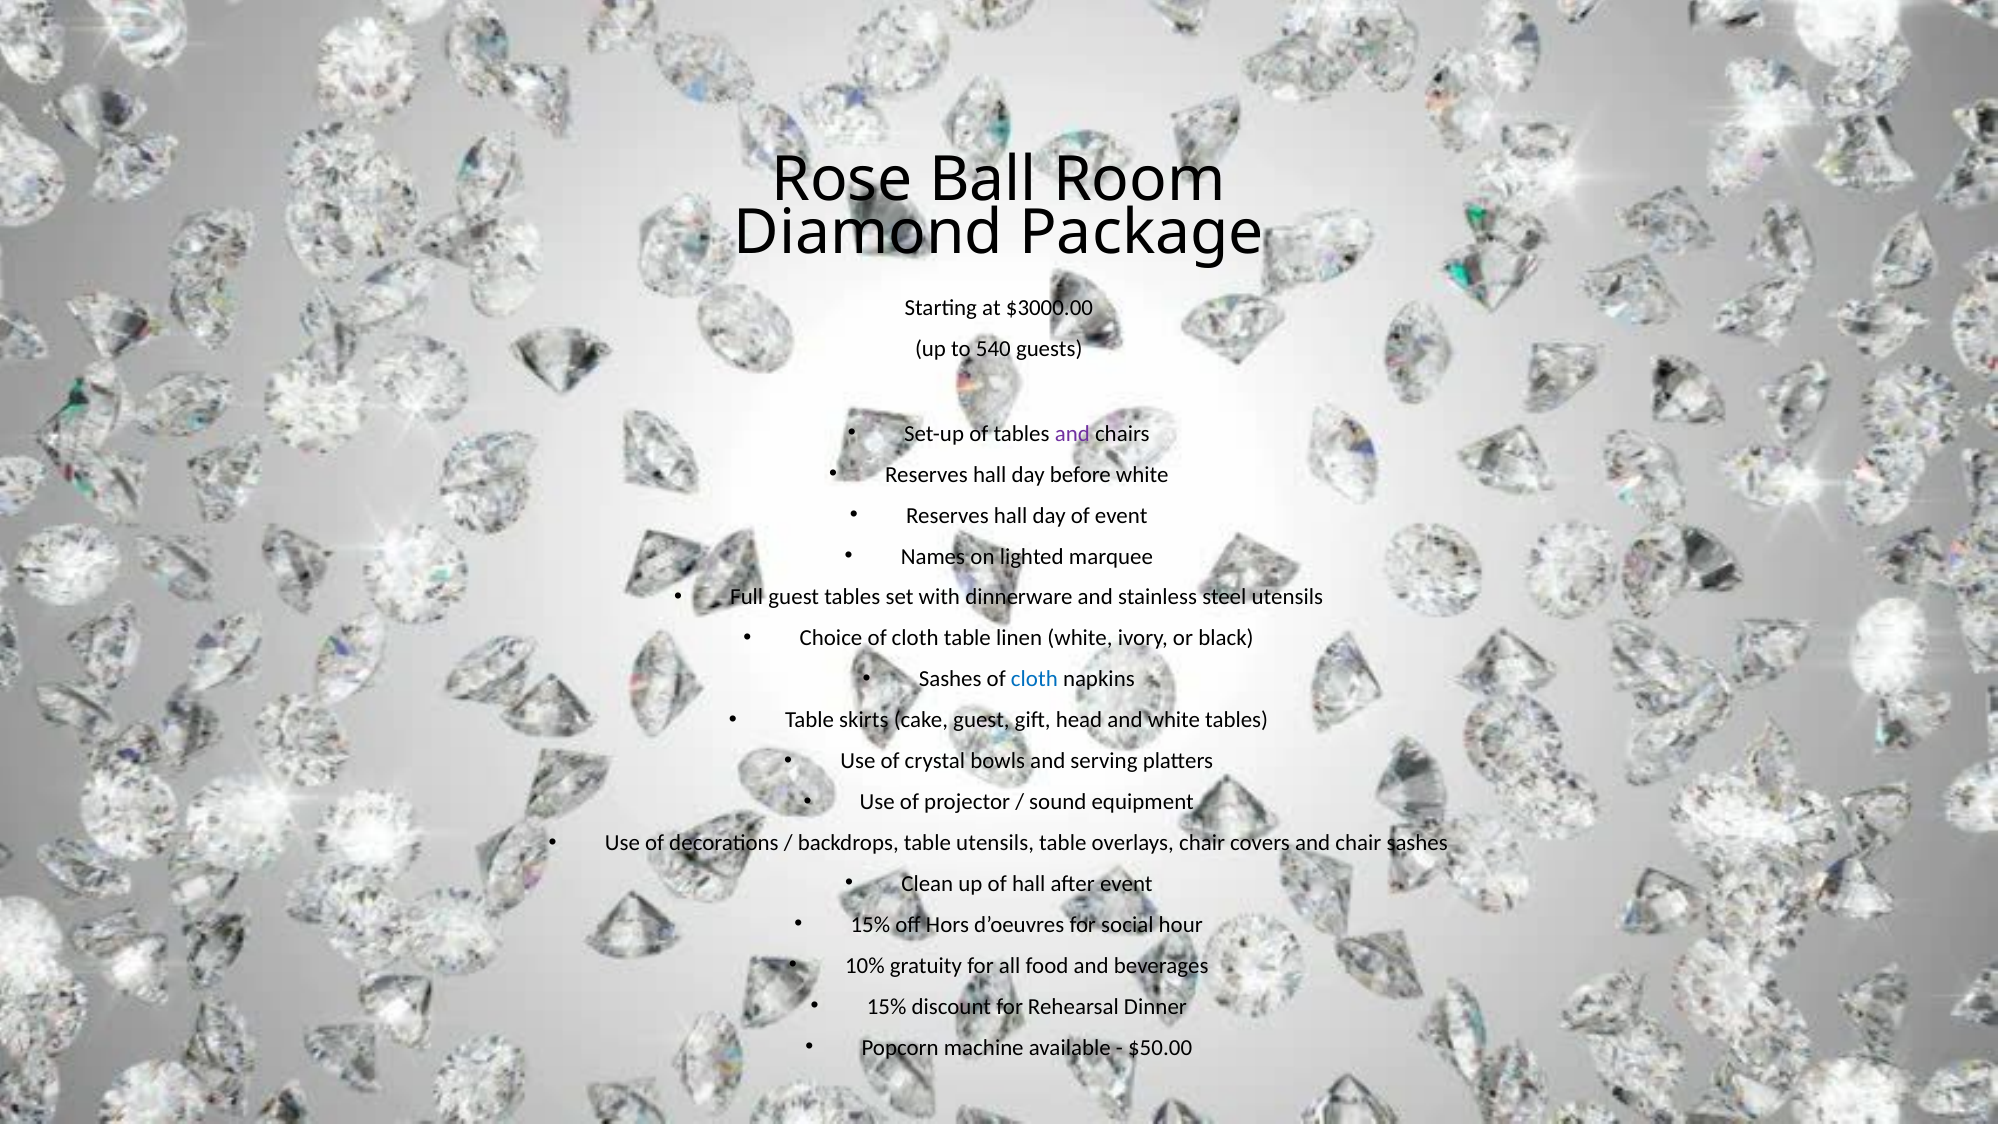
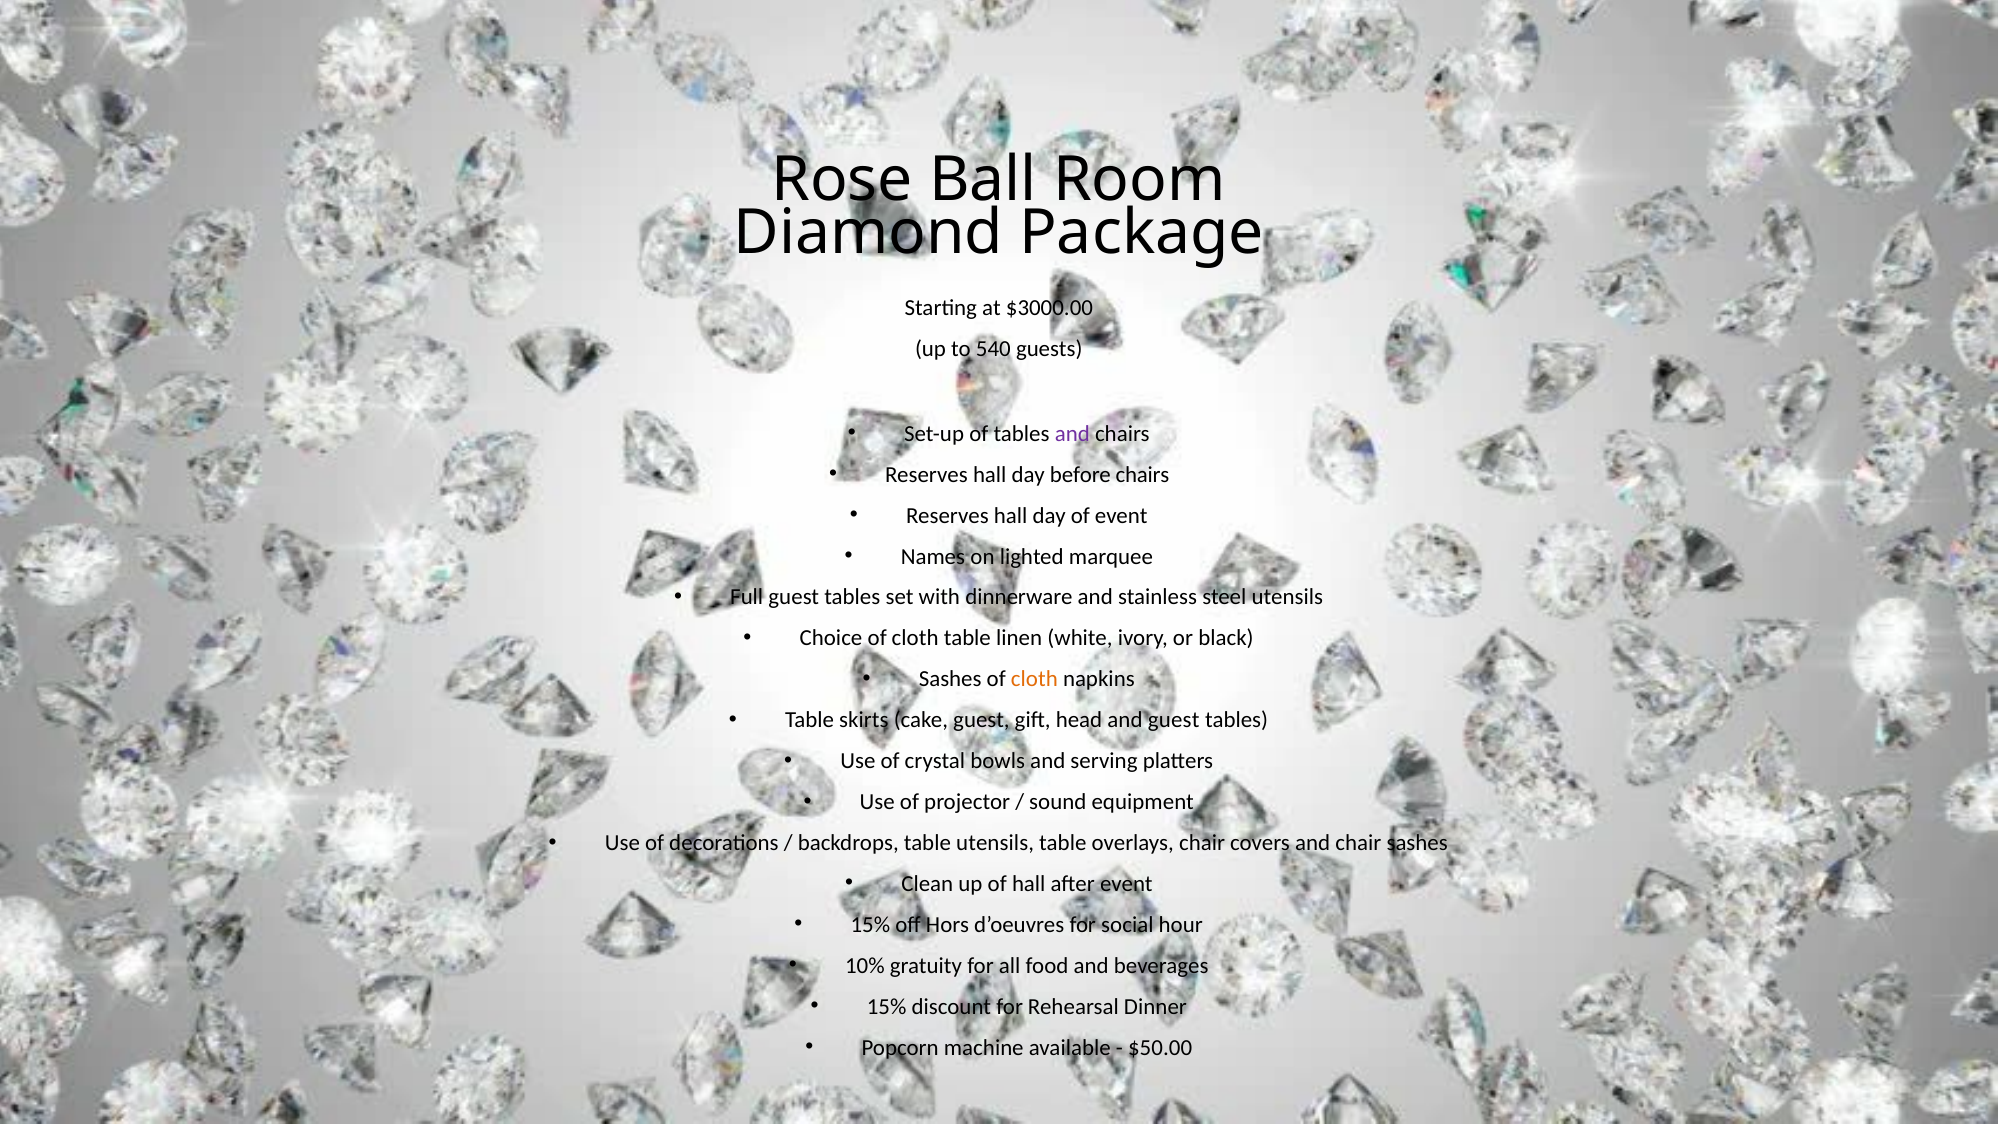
before white: white -> chairs (1142, 474)
cloth colour: blue -> orange (1034, 679)
and white: white -> guest (1174, 720)
